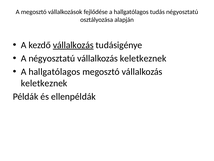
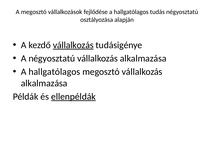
keletkeznek: keletkeznek -> alkalmazása (143, 58)
keletkeznek: keletkeznek -> alkalmazása (44, 83)
ellenpéldák underline: none -> present (73, 96)
